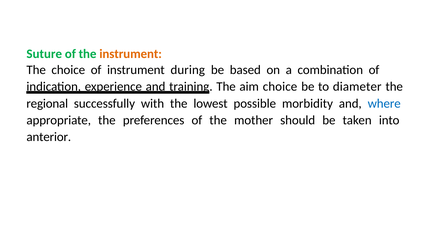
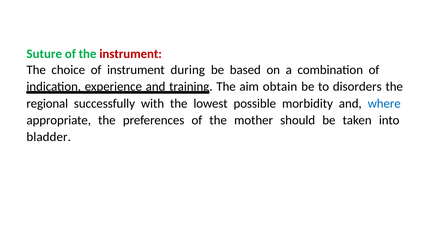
instrument colour: orange -> red (131, 54)
aim choice: choice -> obtain (280, 87)
diameter: diameter -> disorders (357, 87)
anterior: anterior -> bladder (49, 137)
